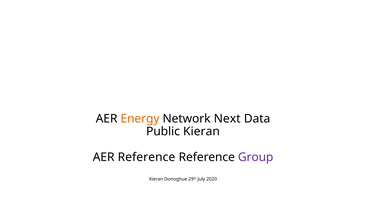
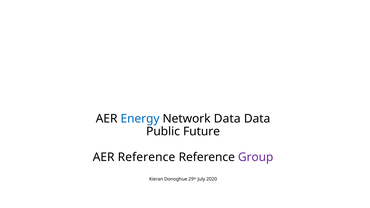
Energy colour: orange -> blue (140, 119)
Network Next: Next -> Data (227, 119)
Public Kieran: Kieran -> Future (202, 132)
